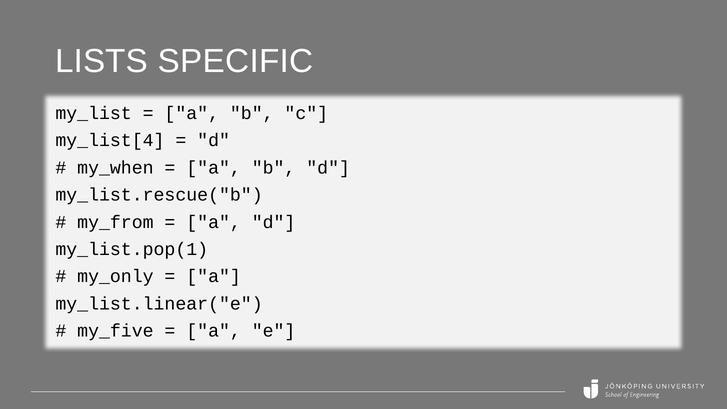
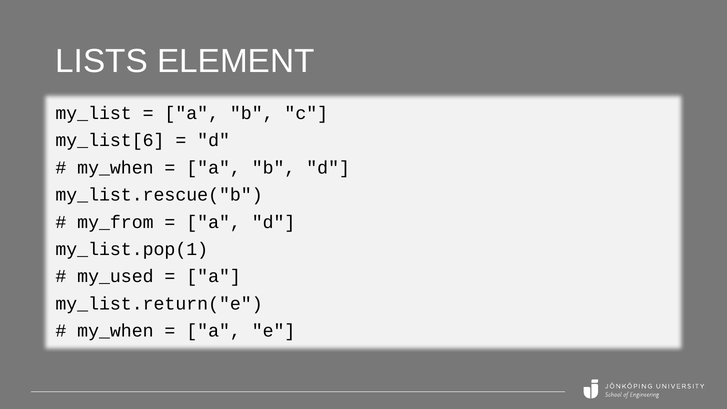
SPECIFIC: SPECIFIC -> ELEMENT (236, 61)
my_list[4: my_list[4 -> my_list[6 (110, 140)
my_only: my_only -> my_used (115, 276)
my_list.linear("e: my_list.linear("e -> my_list.return("e (159, 304)
my_five: my_five -> my_when (115, 331)
